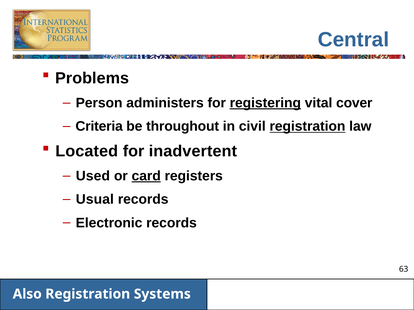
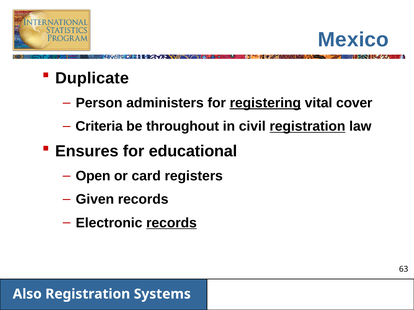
Central: Central -> Mexico (353, 40)
Problems: Problems -> Duplicate (92, 78)
Located: Located -> Ensures (87, 152)
inadvertent: inadvertent -> educational (193, 152)
Used: Used -> Open (93, 176)
card underline: present -> none (146, 176)
Usual: Usual -> Given (95, 200)
records underline: none -> present (172, 223)
